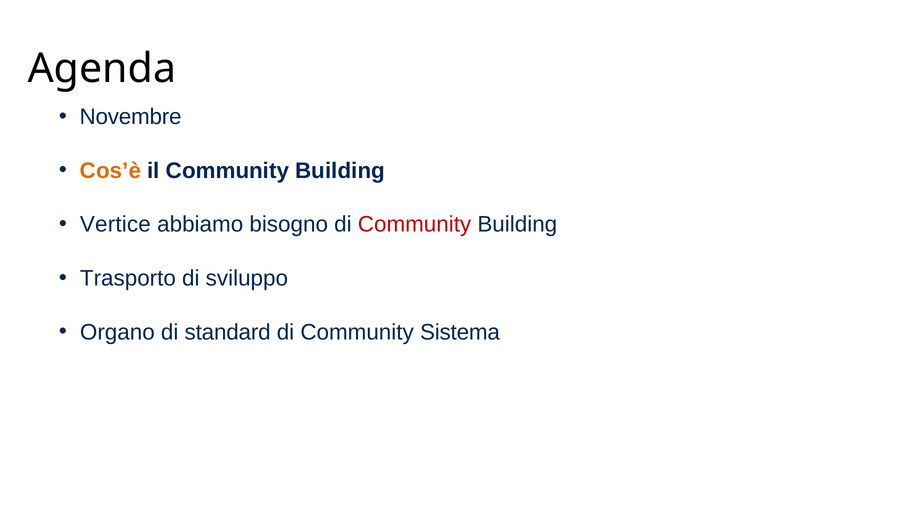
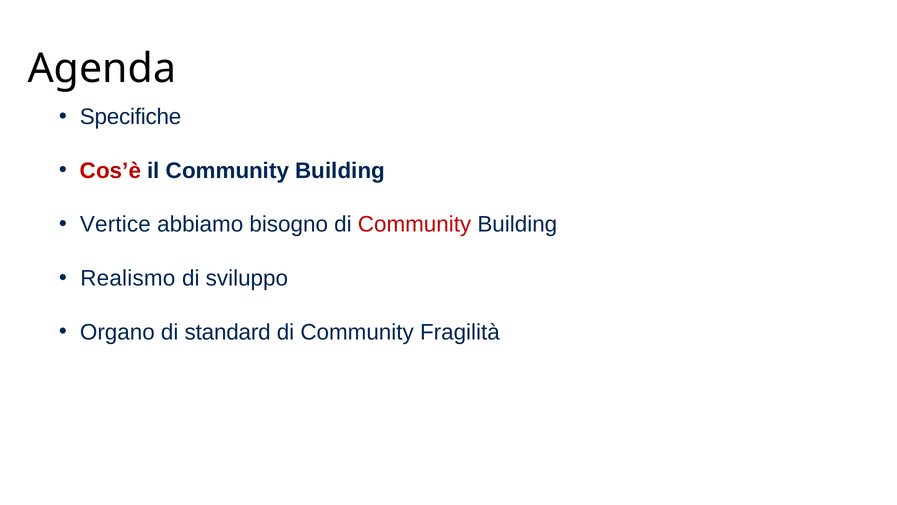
Novembre: Novembre -> Specifiche (131, 117)
Cos’è colour: orange -> red (110, 171)
Trasporto: Trasporto -> Realismo (128, 278)
Sistema: Sistema -> Fragilità (460, 332)
